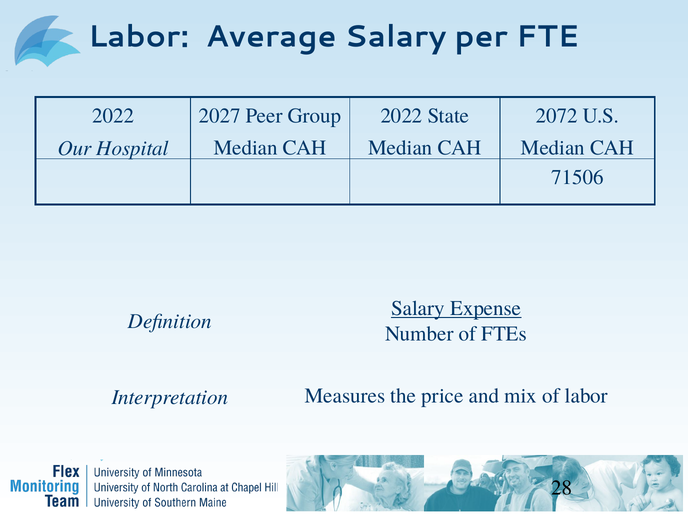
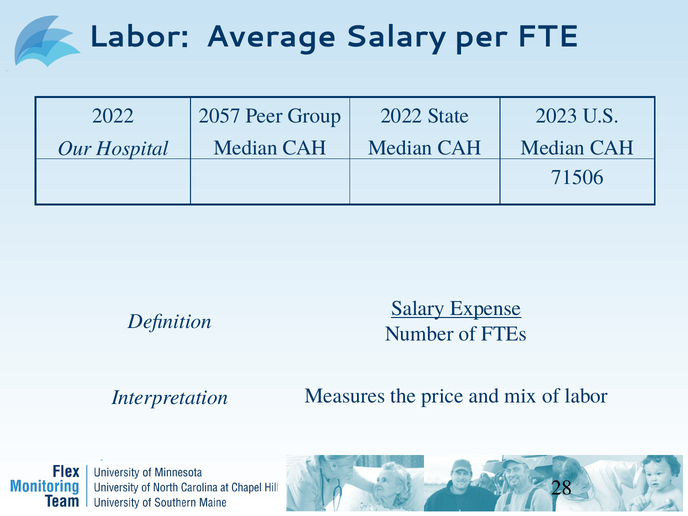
2027: 2027 -> 2057 (220, 116)
2072: 2072 -> 2023 (557, 116)
